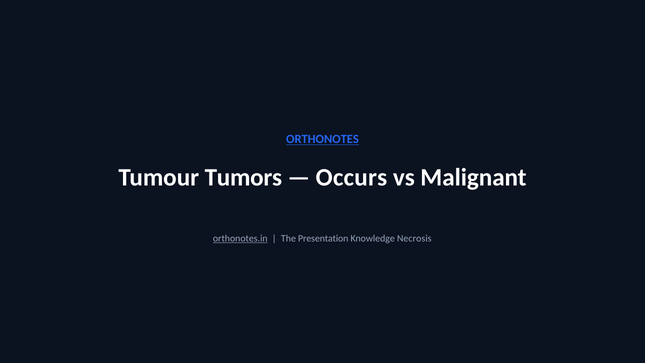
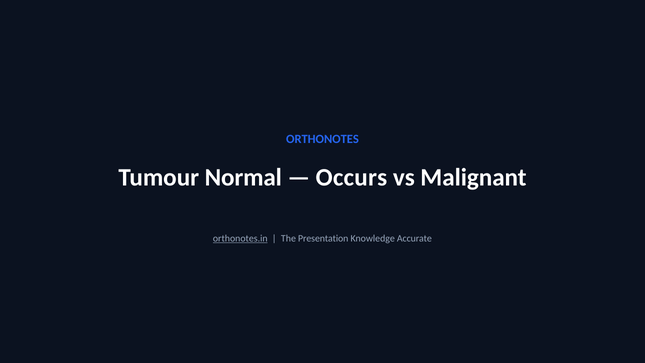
ORTHONOTES underline: present -> none (322, 139)
Tumors: Tumors -> Normal (243, 177)
Necrosis: Necrosis -> Accurate (414, 238)
